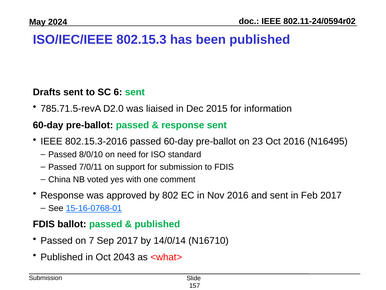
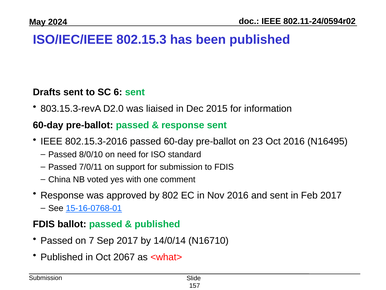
785.71.5-revA: 785.71.5-revA -> 803.15.3-revA (71, 108)
2043: 2043 -> 2067 (124, 257)
